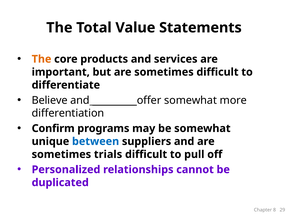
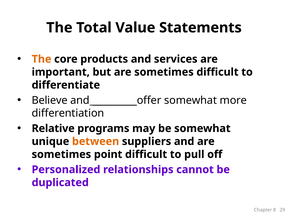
Confirm: Confirm -> Relative (53, 128)
between colour: blue -> orange (96, 141)
trials: trials -> point (108, 154)
